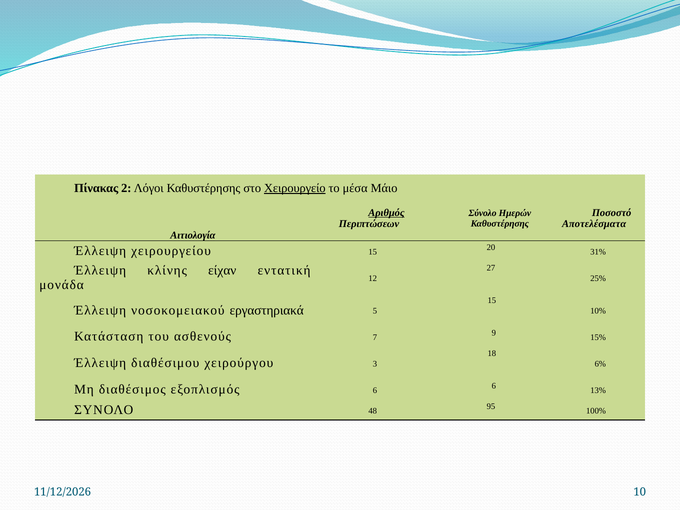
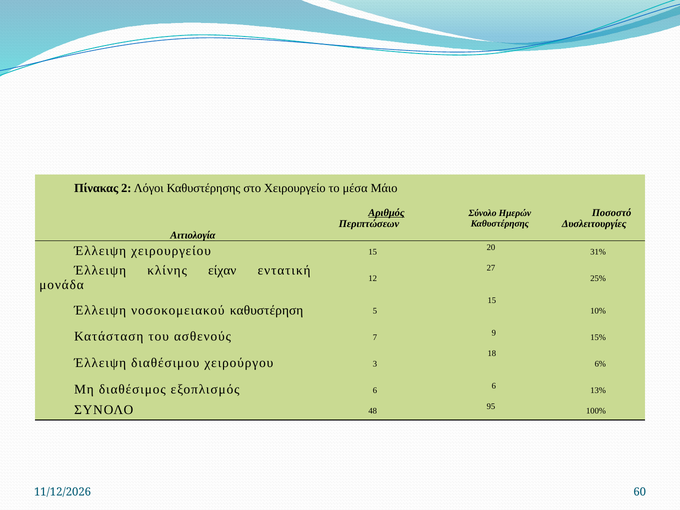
Χειρουργείο underline: present -> none (295, 188)
Αποτελέσματα: Αποτελέσματα -> Δυσλειτουργίες (594, 224)
εργαστηριακά: εργαστηριακά -> καθυστέρηση (267, 310)
10: 10 -> 60 (640, 492)
